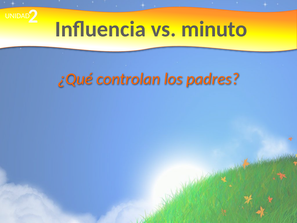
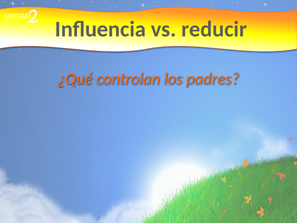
minuto: minuto -> reducir (214, 29)
